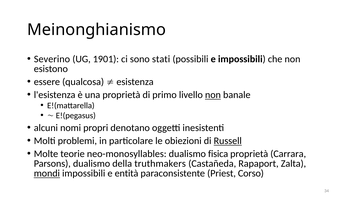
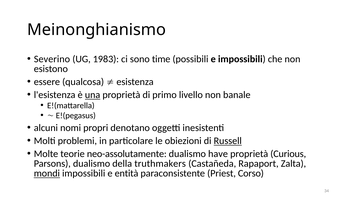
1901: 1901 -> 1983 (106, 59)
stati: stati -> time (161, 59)
una underline: none -> present (93, 95)
non underline: present -> none (213, 95)
neo-monosyllables: neo-monosyllables -> neo-assolutamente (127, 154)
fisica: fisica -> have (218, 154)
Carrara: Carrara -> Curious (288, 154)
